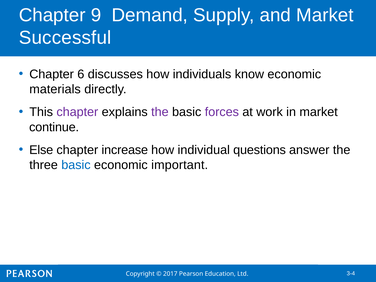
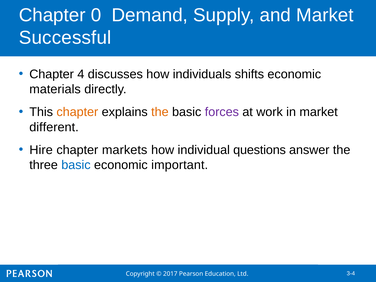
9: 9 -> 0 (96, 15)
6: 6 -> 4 (81, 74)
know: know -> shifts (249, 74)
chapter colour: purple -> orange (77, 112)
the colour: purple -> orange (160, 112)
continue: continue -> different (54, 127)
Else: Else -> Hire (41, 150)
increase: increase -> markets (125, 150)
